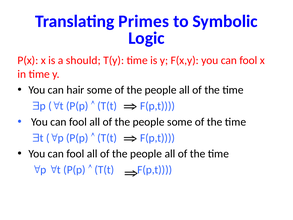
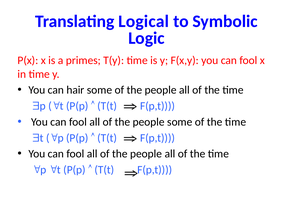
Primes: Primes -> Logical (144, 21)
should: should -> primes (83, 60)
